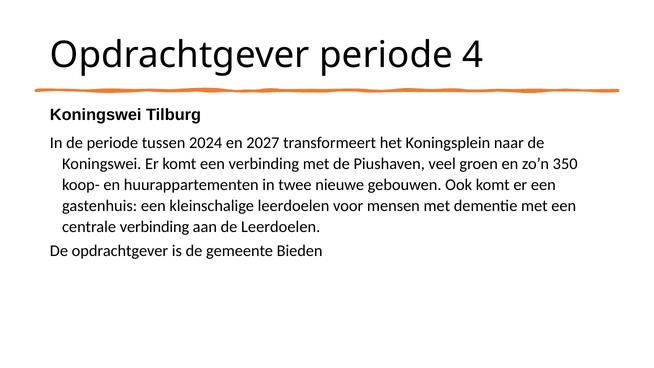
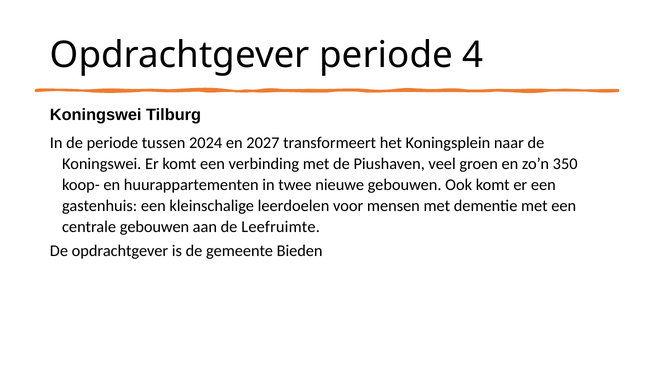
centrale verbinding: verbinding -> gebouwen (154, 227)
de Leerdoelen: Leerdoelen -> Leefruimte (281, 227)
